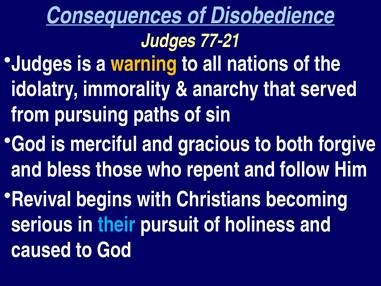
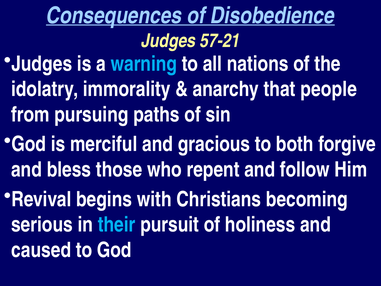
77-21: 77-21 -> 57-21 (220, 41)
warning colour: yellow -> light blue (144, 64)
served: served -> people (329, 89)
